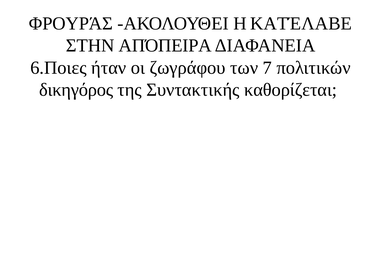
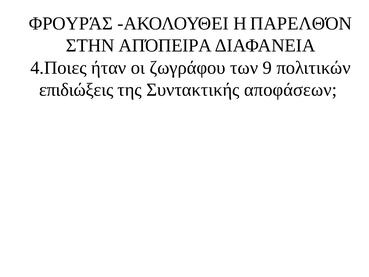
ΚΑΤΈΛΑΒΕ: ΚΑΤΈΛΑΒΕ -> ΠΑΡΕΛΘΌΝ (301, 23)
6.Ποιες: 6.Ποιες -> 4.Ποιες (58, 68)
7: 7 -> 9 (267, 68)
δικηγόρος: δικηγόρος -> επιδιώξεις (76, 90)
καθορίζεται: καθορίζεται -> αποφάσεων (290, 90)
